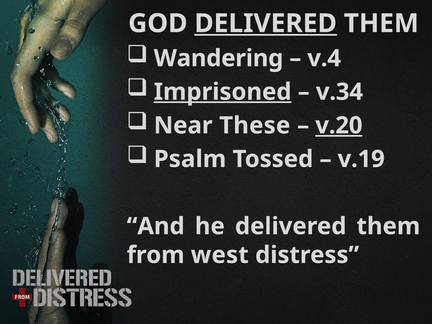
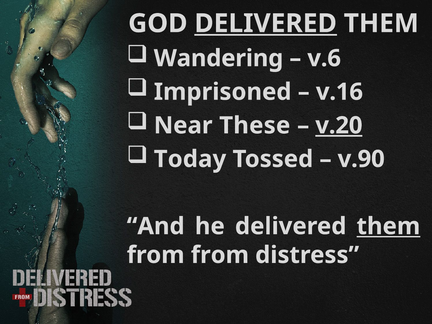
v.4: v.4 -> v.6 (324, 58)
Imprisoned underline: present -> none (223, 92)
v.34: v.34 -> v.16 (339, 92)
Psalm: Psalm -> Today (190, 159)
v.19: v.19 -> v.90 (361, 159)
them underline: none -> present (388, 226)
from west: west -> from (220, 255)
